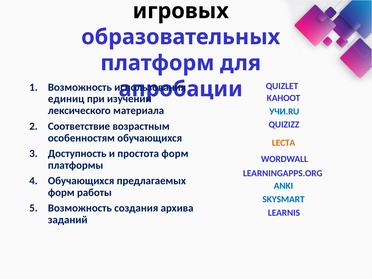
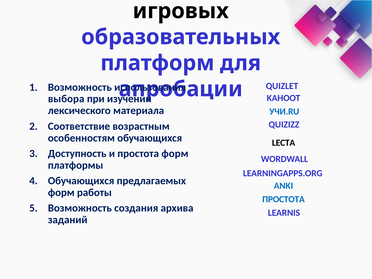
единиц: единиц -> выбора (66, 99)
LECTA colour: orange -> black (284, 143)
SKYSMART: SKYSMART -> ПРОСТОТА (284, 199)
